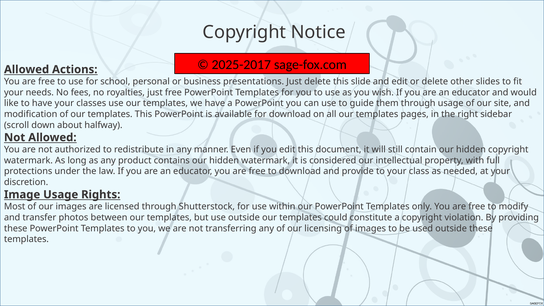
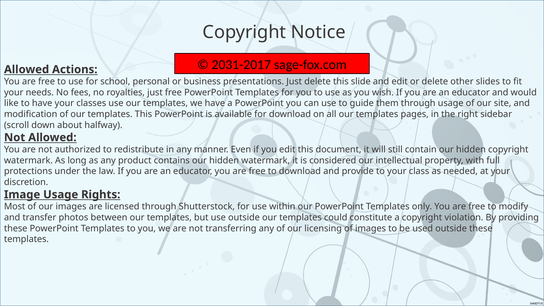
2025-2017: 2025-2017 -> 2031-2017 (241, 65)
